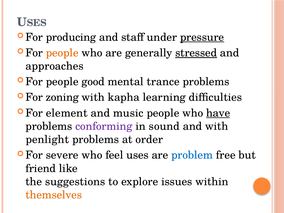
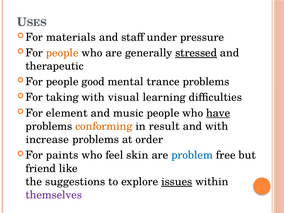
producing: producing -> materials (71, 37)
pressure underline: present -> none (202, 37)
approaches: approaches -> therapeutic (55, 66)
zoning: zoning -> taking (62, 97)
kapha: kapha -> visual (124, 97)
conforming colour: purple -> orange (104, 126)
sound: sound -> result (164, 126)
penlight: penlight -> increase (47, 140)
severe: severe -> paints (62, 155)
uses: uses -> skin (137, 155)
issues underline: none -> present (177, 182)
themselves colour: orange -> purple (54, 195)
